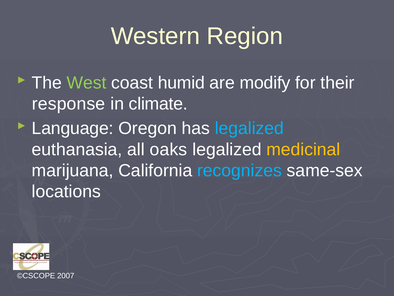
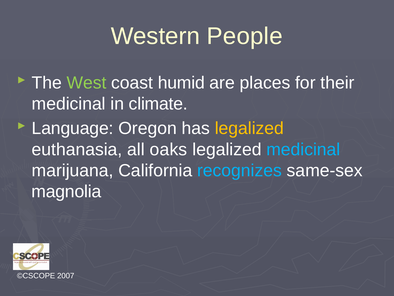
Region: Region -> People (245, 36)
modify: modify -> places (265, 83)
response: response -> medicinal (69, 104)
legalized colour: light blue -> yellow (249, 128)
medicinal colour: yellow -> light blue (303, 149)
locations: locations -> magnolia (66, 191)
